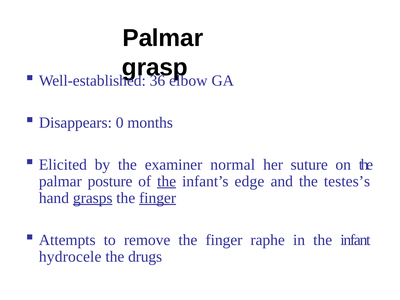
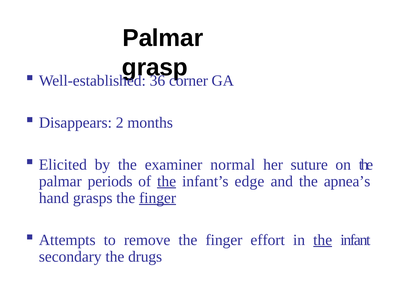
elbow: elbow -> corner (188, 81)
0: 0 -> 2 (120, 123)
posture: posture -> periods (110, 181)
testes’s: testes’s -> apnea’s (347, 181)
grasps underline: present -> none (93, 198)
raphe: raphe -> effort (268, 240)
the underline: none -> present (323, 240)
hydrocele: hydrocele -> secondary (70, 257)
